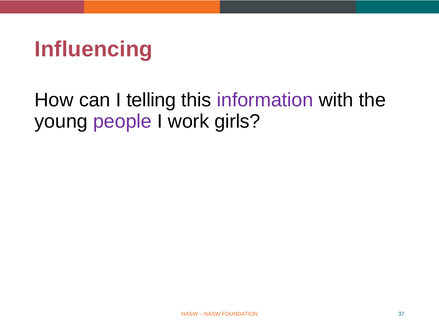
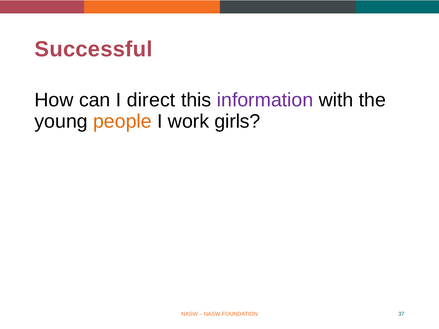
Influencing: Influencing -> Successful (94, 49)
telling: telling -> direct (151, 100)
people colour: purple -> orange (122, 121)
